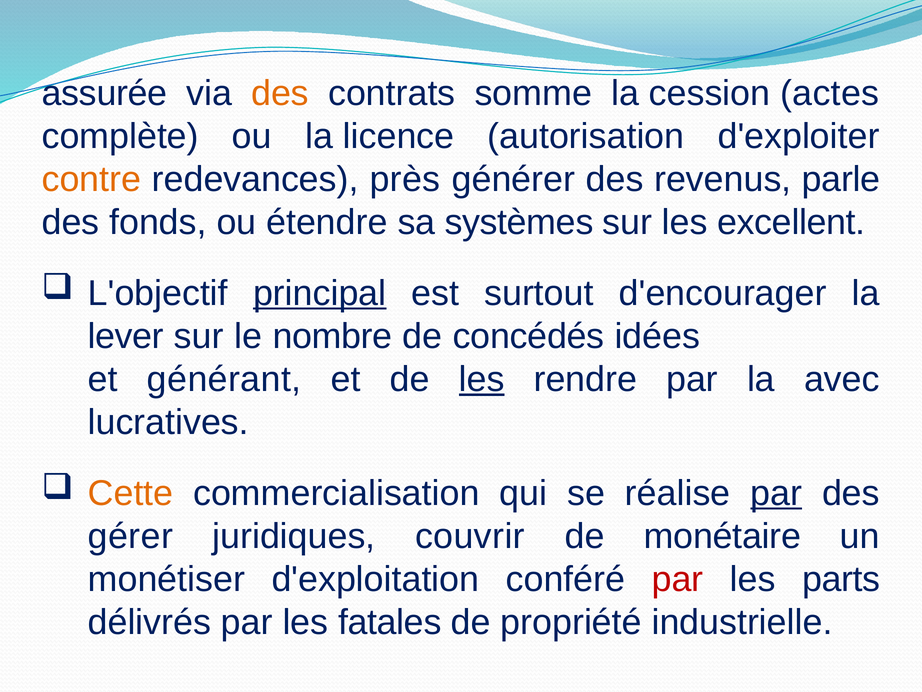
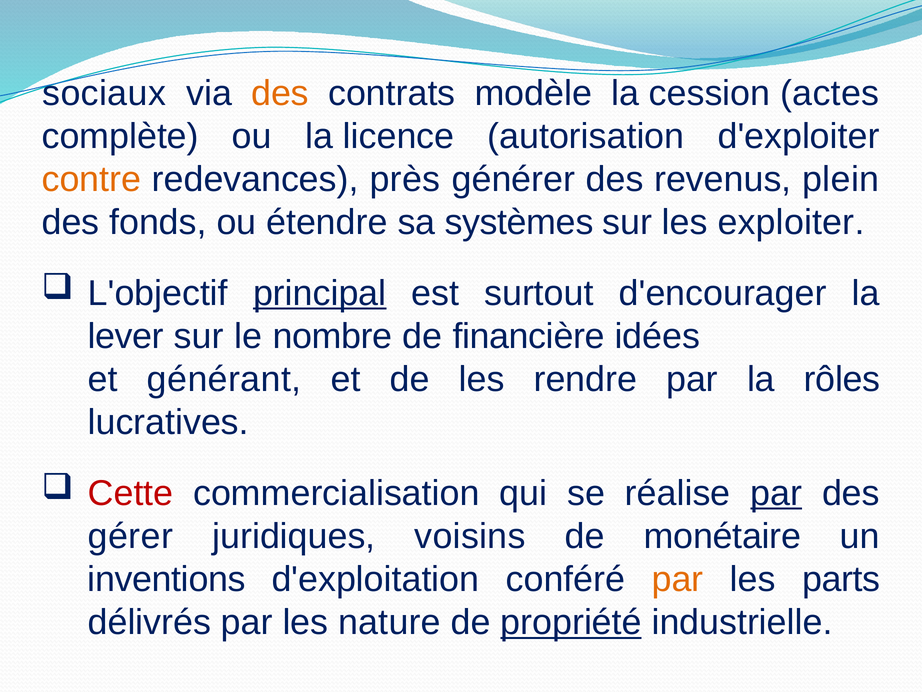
assurée: assurée -> sociaux (104, 93)
somme: somme -> modèle (533, 93)
parle: parle -> plein (841, 179)
excellent: excellent -> exploiter (791, 222)
concédés: concédés -> financière (529, 336)
les underline: present -> none (482, 379)
avec: avec -> rôles (842, 379)
Cette colour: orange -> red (131, 493)
couvrir: couvrir -> voisins (470, 536)
monétiser: monétiser -> inventions (167, 579)
par colour: red -> orange (678, 579)
fatales: fatales -> nature (389, 622)
propriété underline: none -> present (571, 622)
